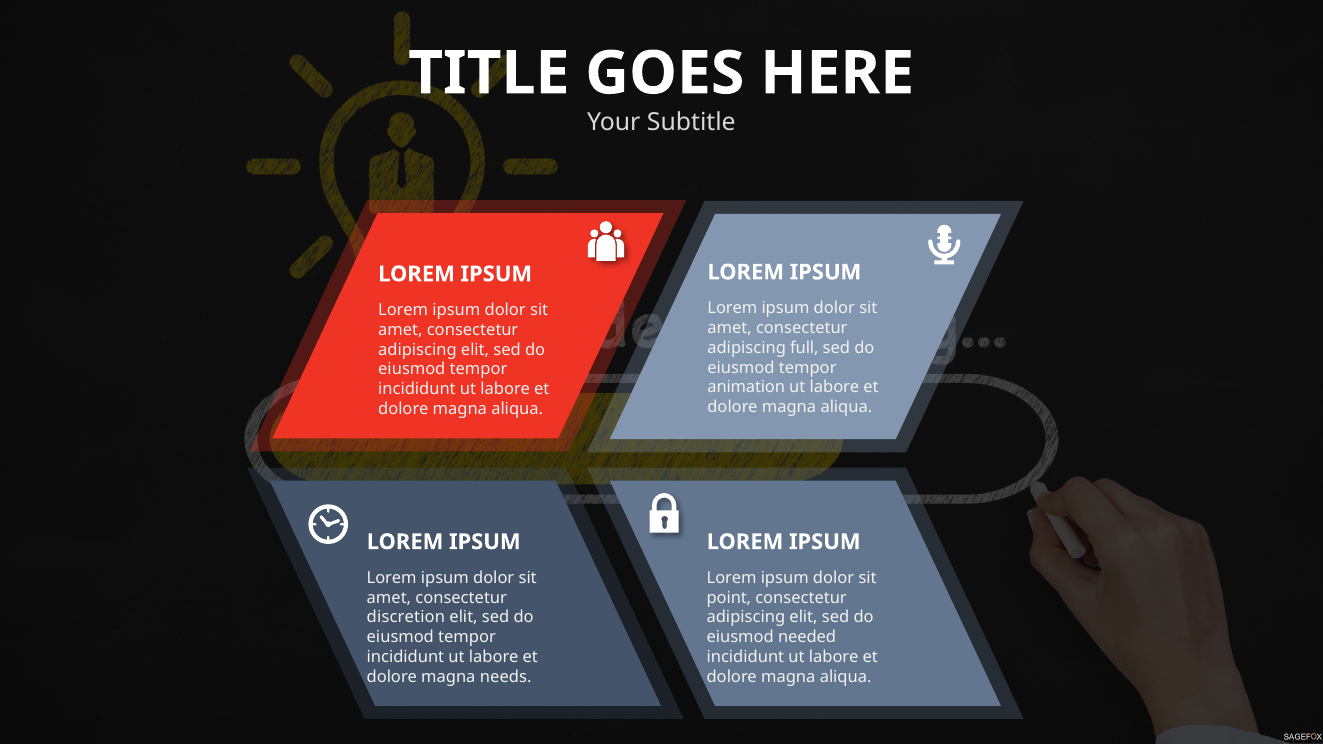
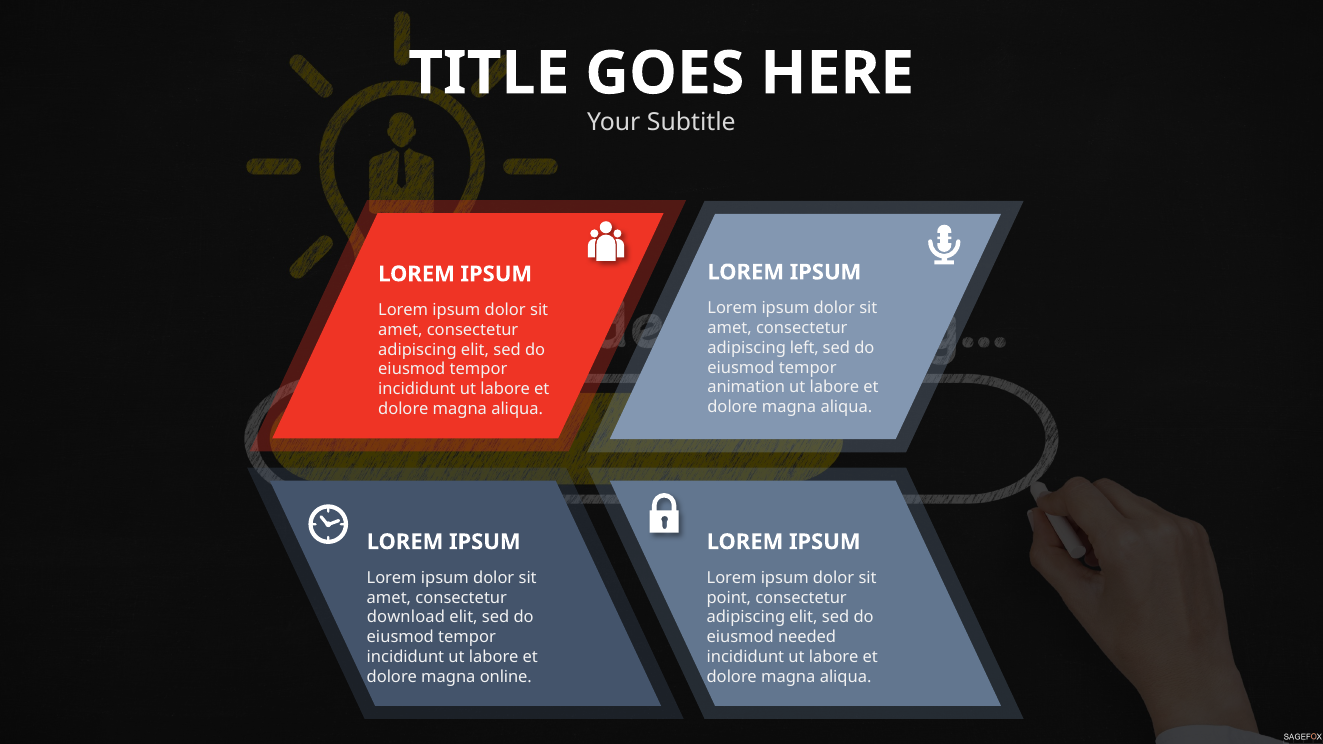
full: full -> left (804, 348)
discretion: discretion -> download (406, 618)
needs: needs -> online (506, 677)
